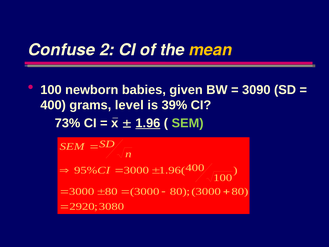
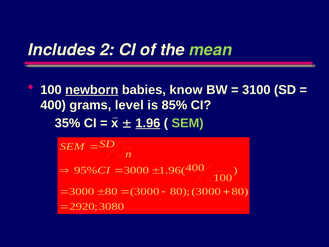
Confuse: Confuse -> Includes (62, 50)
mean colour: yellow -> light green (211, 50)
newborn underline: none -> present (92, 90)
given: given -> know (186, 90)
3090: 3090 -> 3100 (256, 90)
39%: 39% -> 85% (174, 105)
73%: 73% -> 35% (68, 123)
